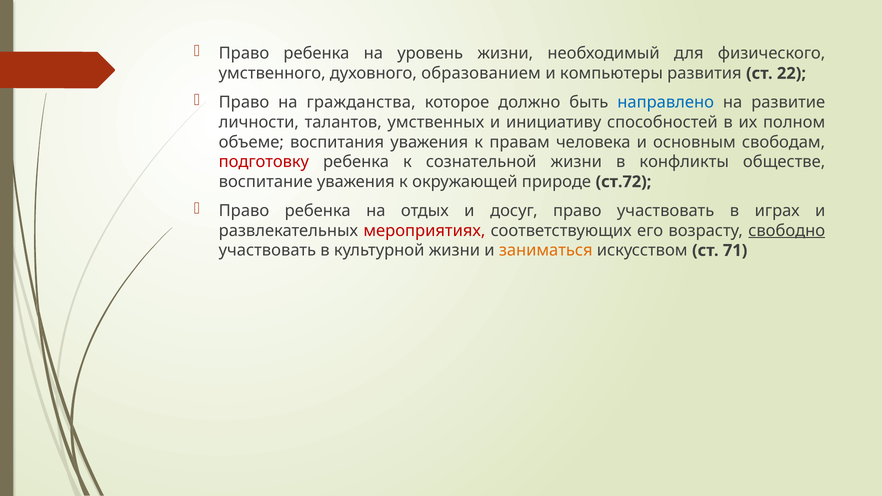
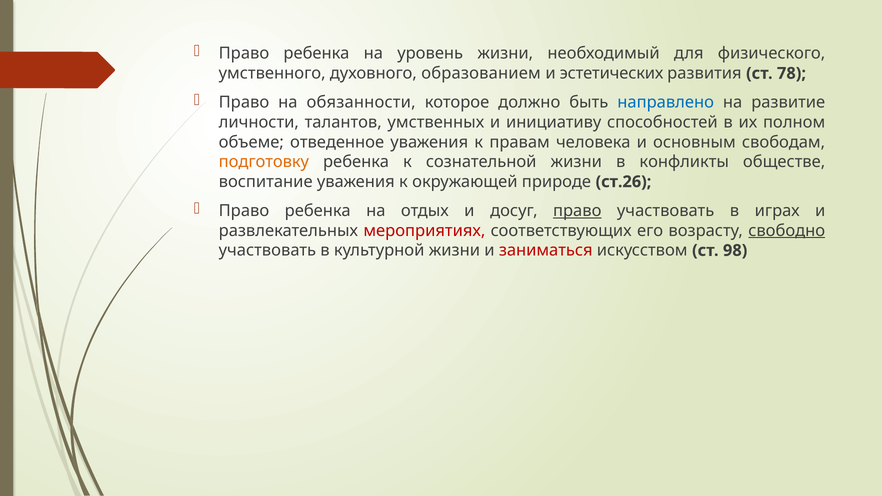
компьютеры: компьютеры -> эстетических (612, 73)
22: 22 -> 78 (791, 73)
гражданства: гражданства -> обязанности (361, 102)
воспитания: воспитания -> отведенное (337, 142)
подготовку colour: red -> orange (264, 162)
ст.72: ст.72 -> ст.26 (623, 182)
право underline: none -> present (577, 211)
заниматься colour: orange -> red (546, 251)
71: 71 -> 98 (735, 251)
